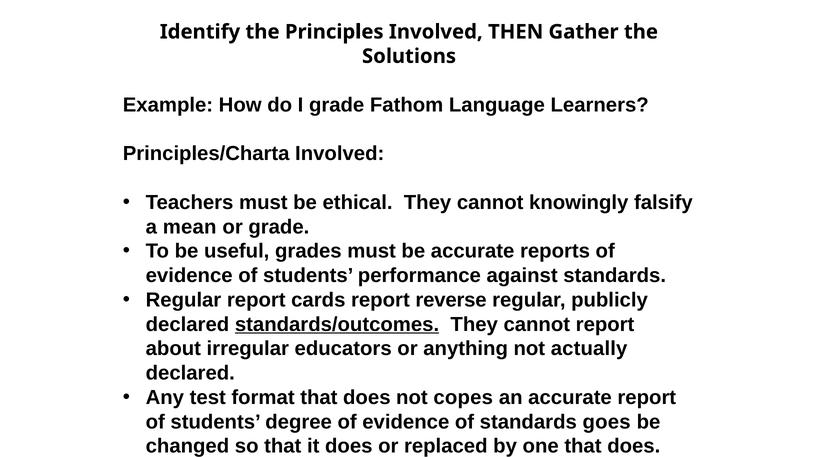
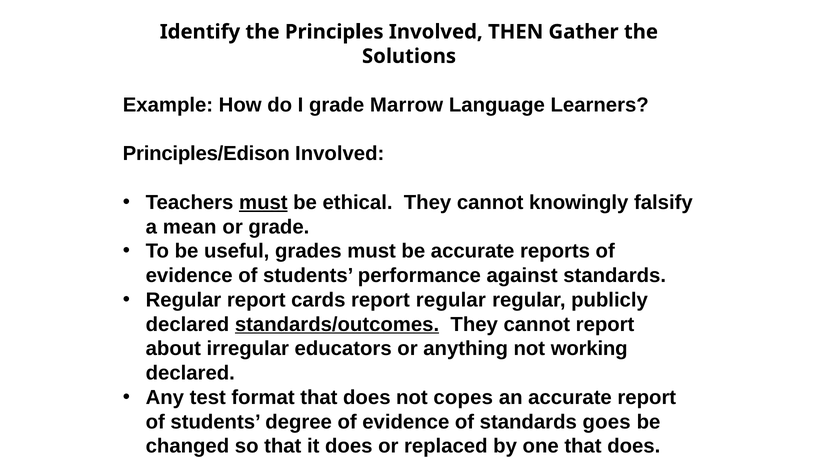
Fathom: Fathom -> Marrow (407, 105)
Principles/Charta: Principles/Charta -> Principles/Edison (206, 154)
must underline: none -> present (263, 203)
report reverse: reverse -> regular (451, 300)
actually: actually -> working (589, 349)
